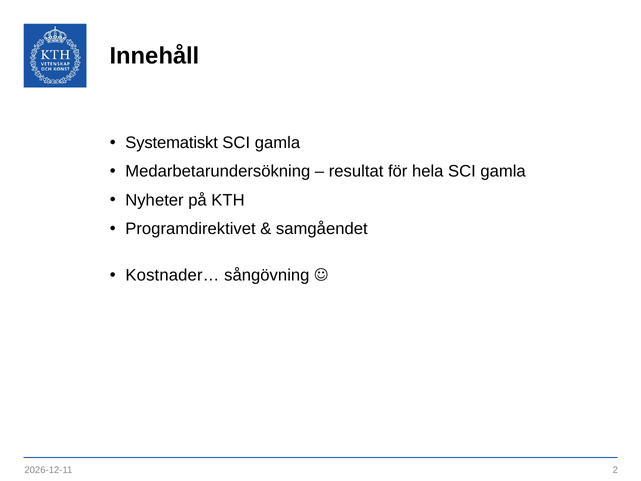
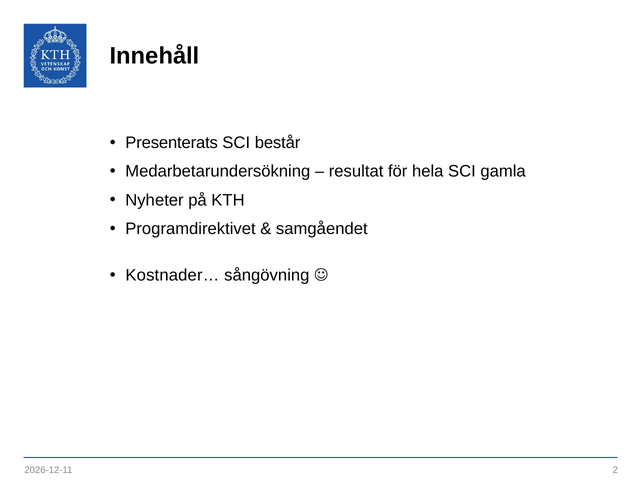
Systematiskt: Systematiskt -> Presenterats (172, 143)
gamla: gamla -> består (278, 143)
